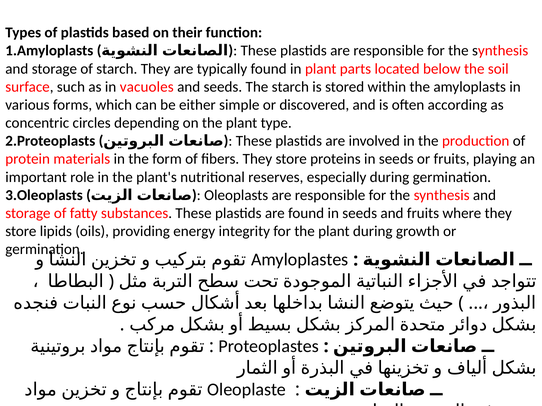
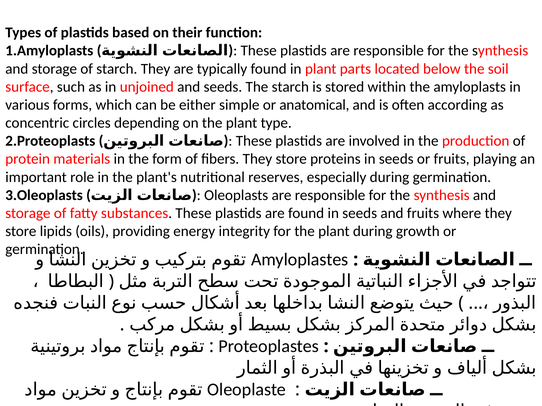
vacuoles: vacuoles -> unjoined (147, 87)
discovered: discovered -> anatomical (314, 105)
